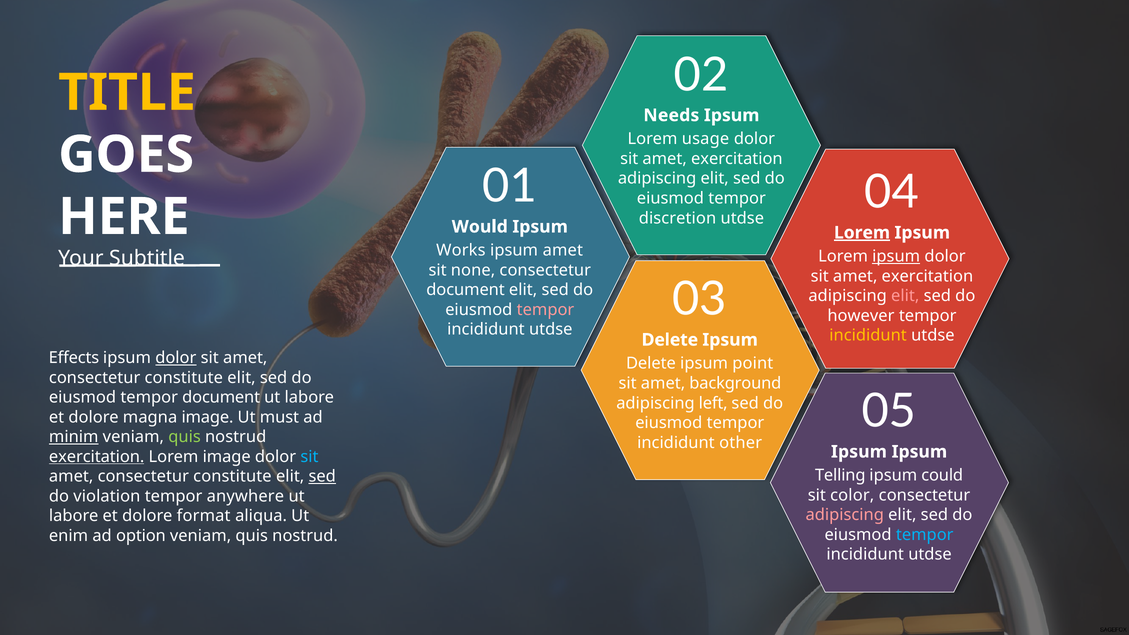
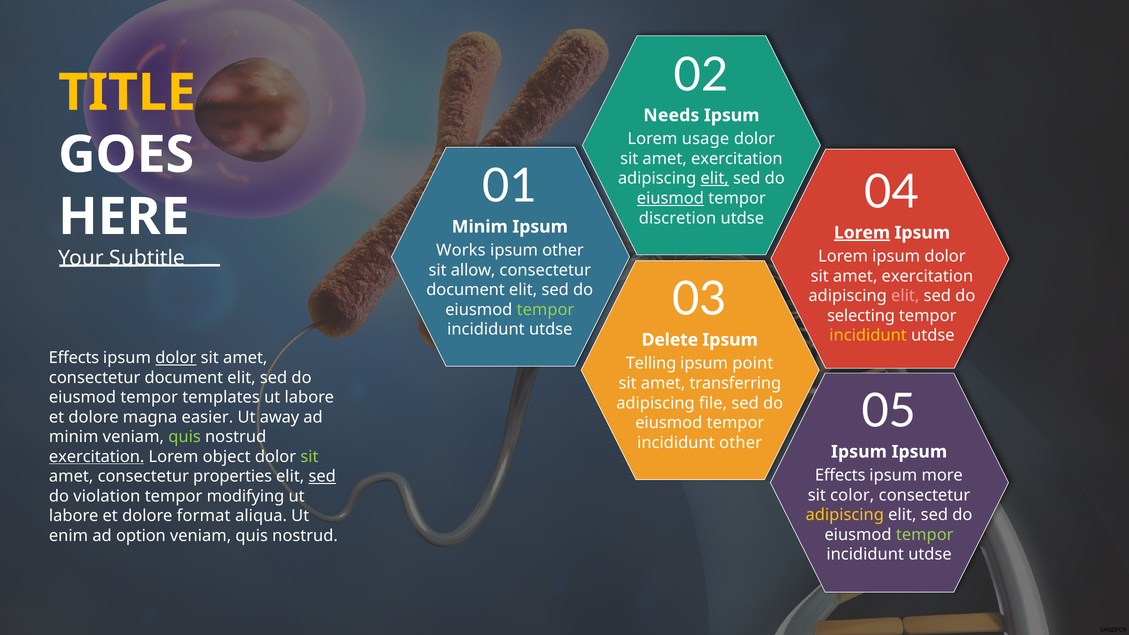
elit underline: none -> present (715, 179)
eiusmod underline: none -> present (670, 198)
Would: Would -> Minim (480, 227)
ipsum amet: amet -> other (563, 250)
ipsum underline: present -> none (896, 256)
none: none -> allow (473, 270)
tempor colour: pink -> light green (546, 310)
however: however -> selecting (861, 316)
Delete: Delete -> Telling (651, 364)
constitute: constitute -> document (184, 378)
background: background -> transferring (735, 383)
tempor document: document -> templates (221, 397)
left: left -> file (713, 403)
magna image: image -> easier (207, 417)
must: must -> away (279, 417)
minim underline: present -> none (74, 437)
Lorem image: image -> object (227, 457)
sit colour: light blue -> light green (309, 457)
Telling: Telling -> Effects (840, 476)
could: could -> more (942, 476)
constitute: constitute -> properties (233, 476)
anywhere: anywhere -> modifying (246, 496)
adipiscing colour: pink -> yellow (845, 515)
tempor colour: light blue -> light green (925, 535)
